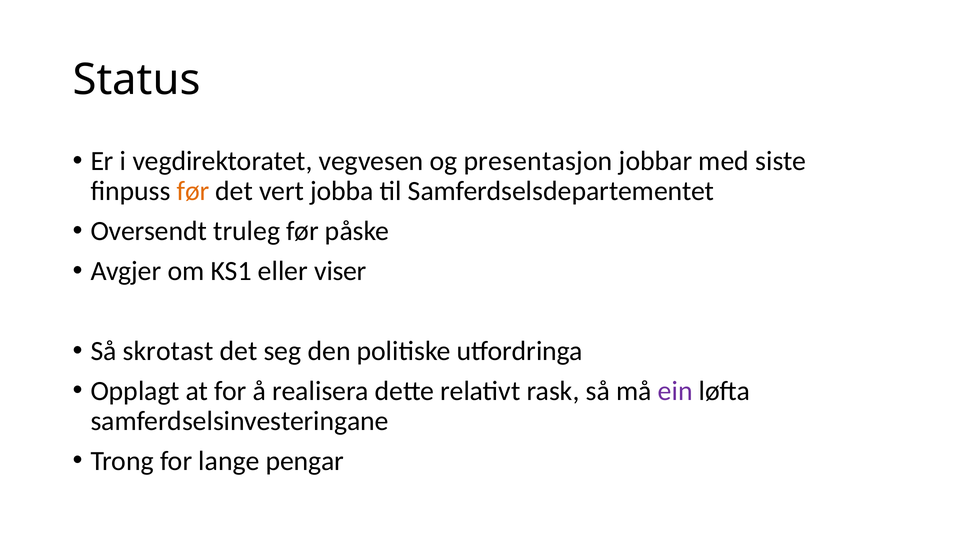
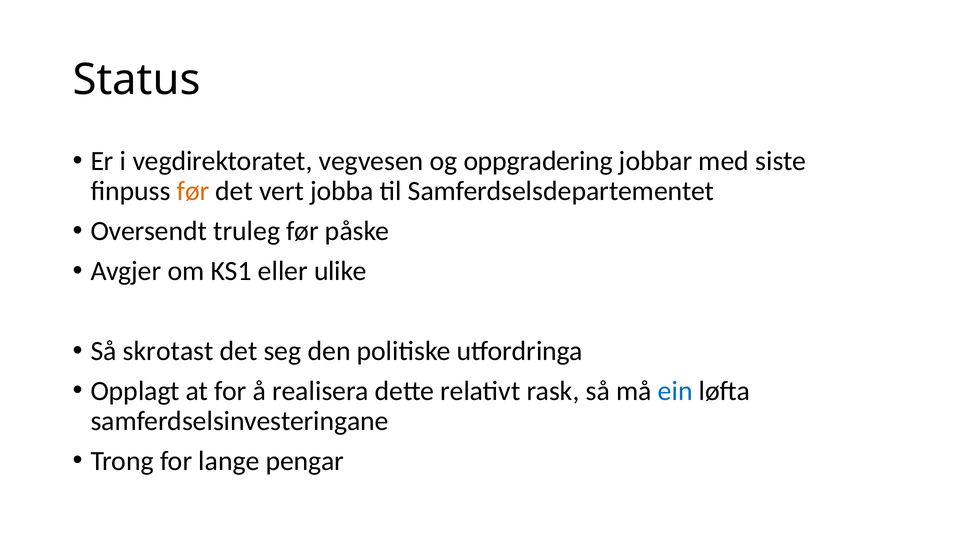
presentasjon: presentasjon -> oppgradering (538, 161)
viser: viser -> ulike (340, 271)
ein colour: purple -> blue (675, 391)
